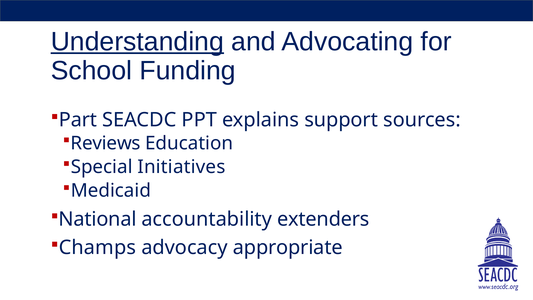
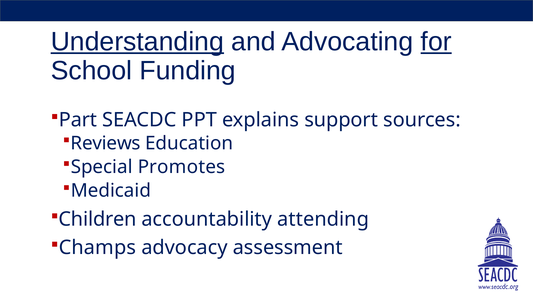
for underline: none -> present (436, 42)
Initiatives: Initiatives -> Promotes (181, 167)
National: National -> Children (98, 219)
extenders: extenders -> attending (323, 219)
appropriate: appropriate -> assessment (288, 247)
